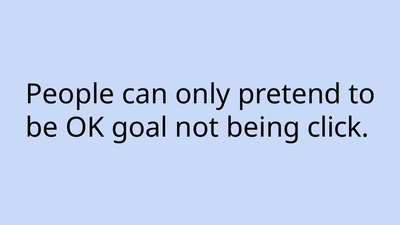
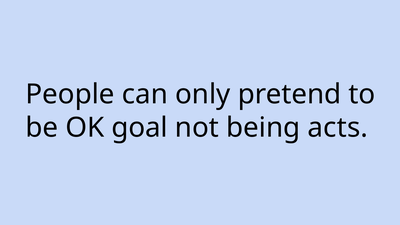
click: click -> acts (338, 128)
